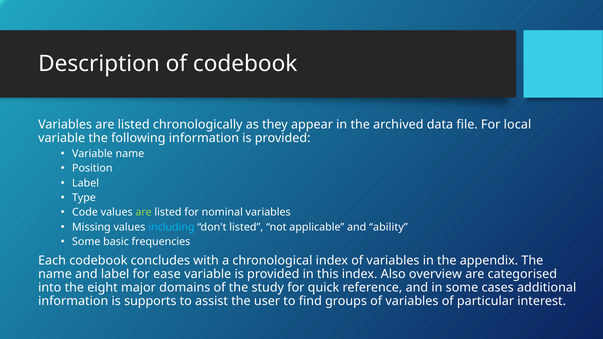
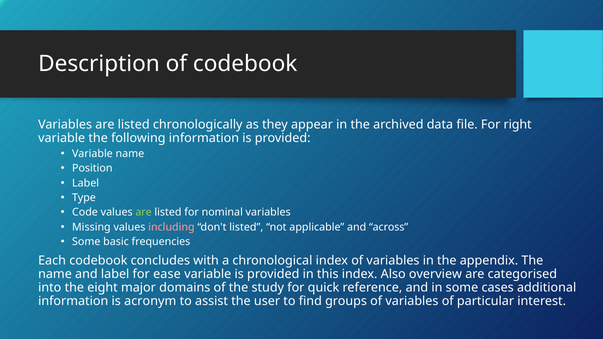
local: local -> right (518, 125)
including colour: light blue -> pink (171, 227)
ability: ability -> across (389, 227)
supports: supports -> acronym (150, 301)
